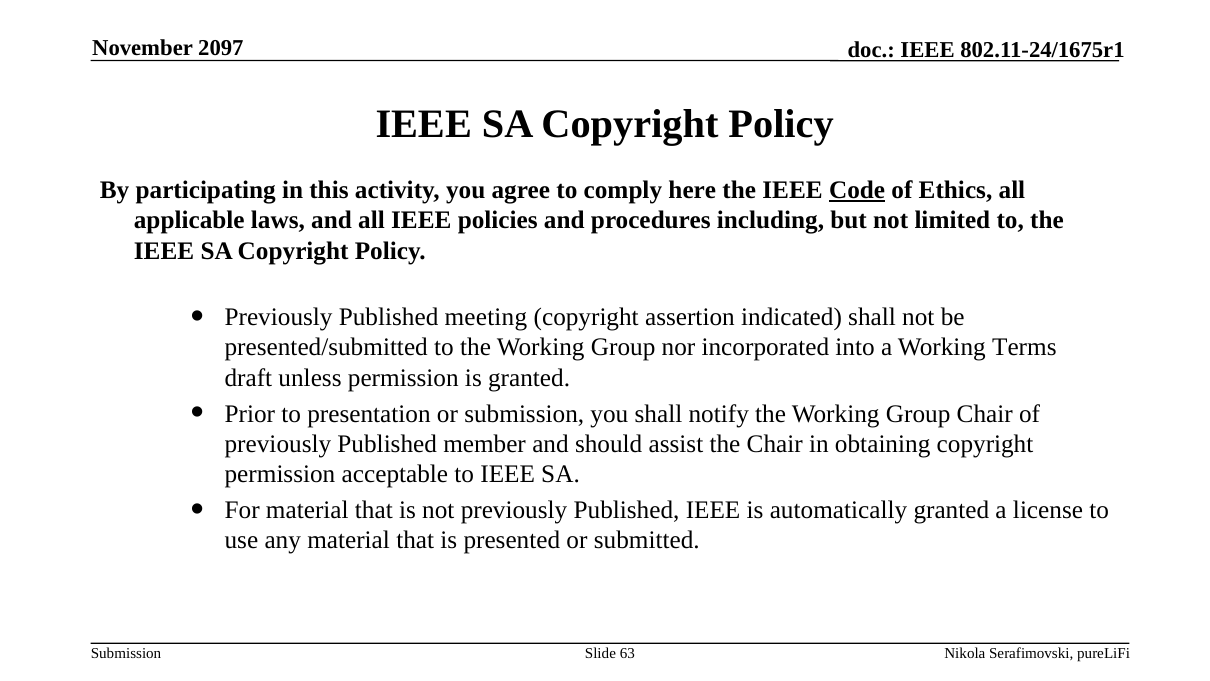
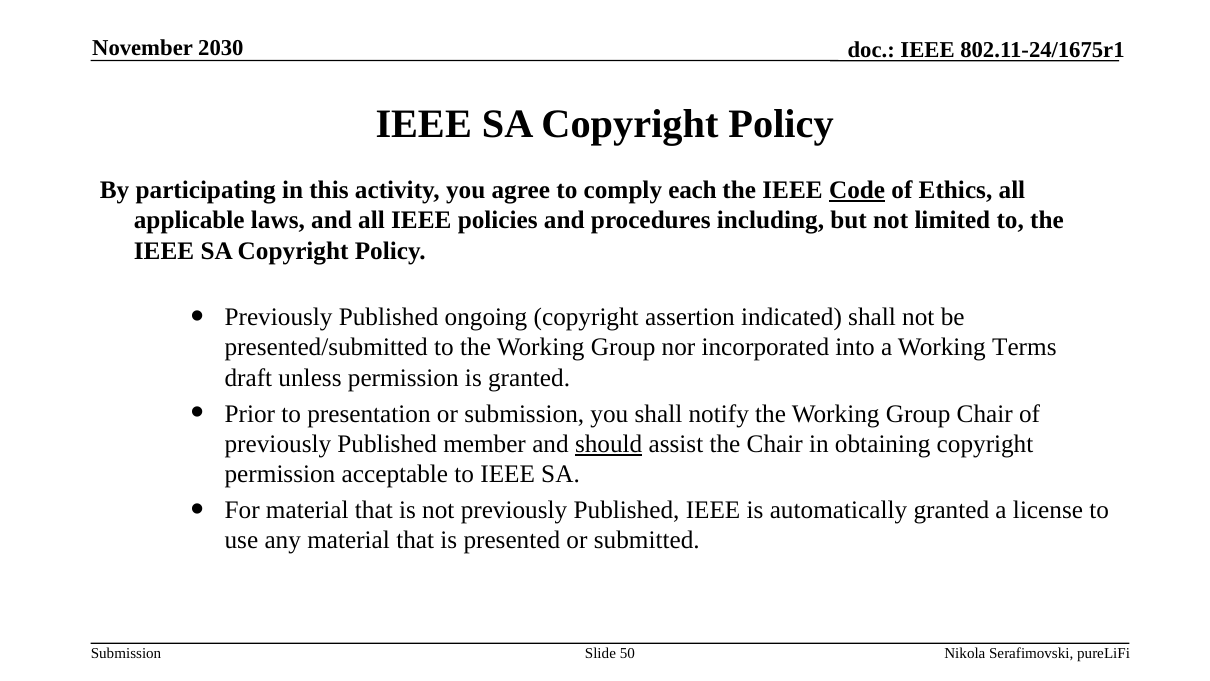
2097: 2097 -> 2030 (221, 48)
here: here -> each (692, 190)
meeting: meeting -> ongoing (486, 317)
should underline: none -> present (609, 444)
63: 63 -> 50 (627, 653)
